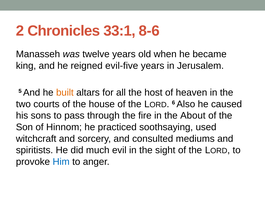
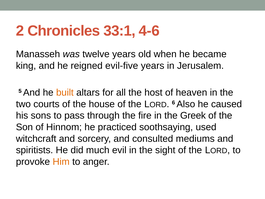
8-6: 8-6 -> 4-6 (149, 31)
About: About -> Greek (193, 115)
Him colour: blue -> orange (61, 162)
